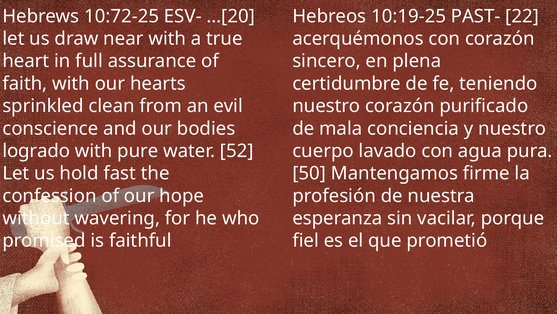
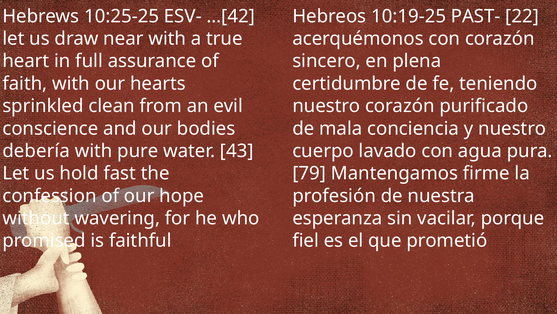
10:72-25: 10:72-25 -> 10:25-25 (122, 16)
…[20: …[20 -> …[42 (231, 16)
logrado: logrado -> debería (36, 151)
52: 52 -> 43 (237, 151)
50: 50 -> 79 (309, 173)
